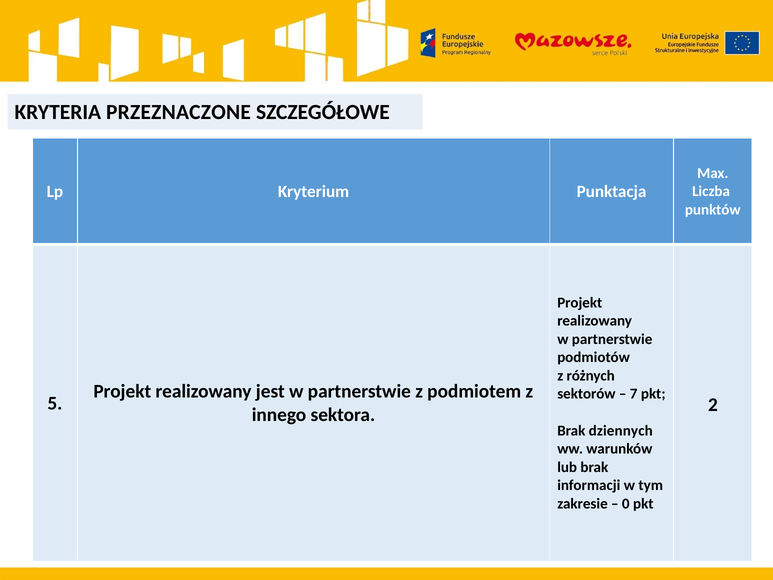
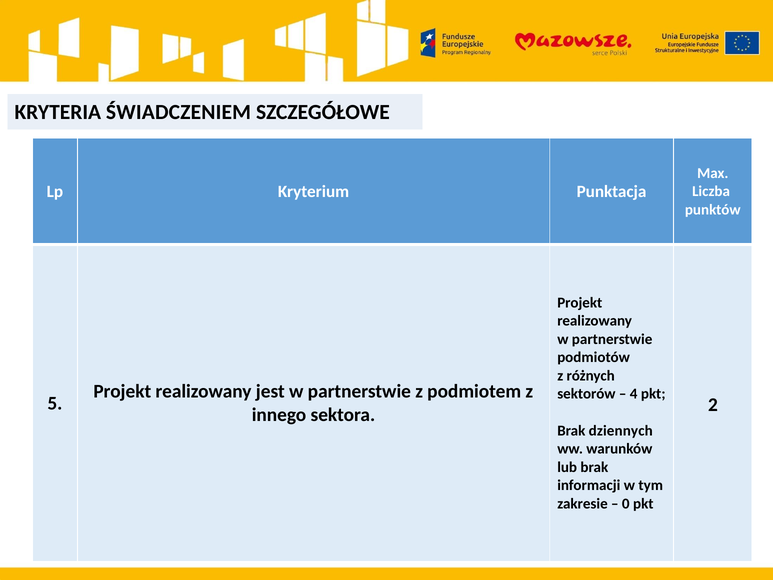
PRZEZNACZONE: PRZEZNACZONE -> ŚWIADCZENIEM (178, 112)
7: 7 -> 4 (634, 394)
